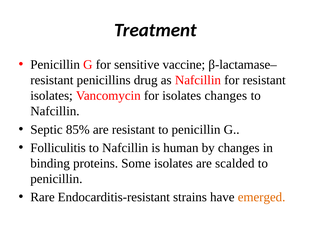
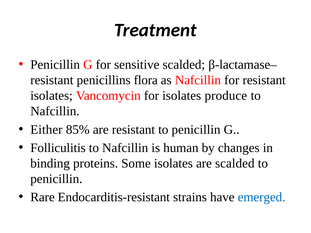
sensitive vaccine: vaccine -> scalded (184, 65)
drug: drug -> flora (146, 80)
isolates changes: changes -> produce (226, 96)
Septic: Septic -> Either (46, 130)
emerged colour: orange -> blue (262, 197)
